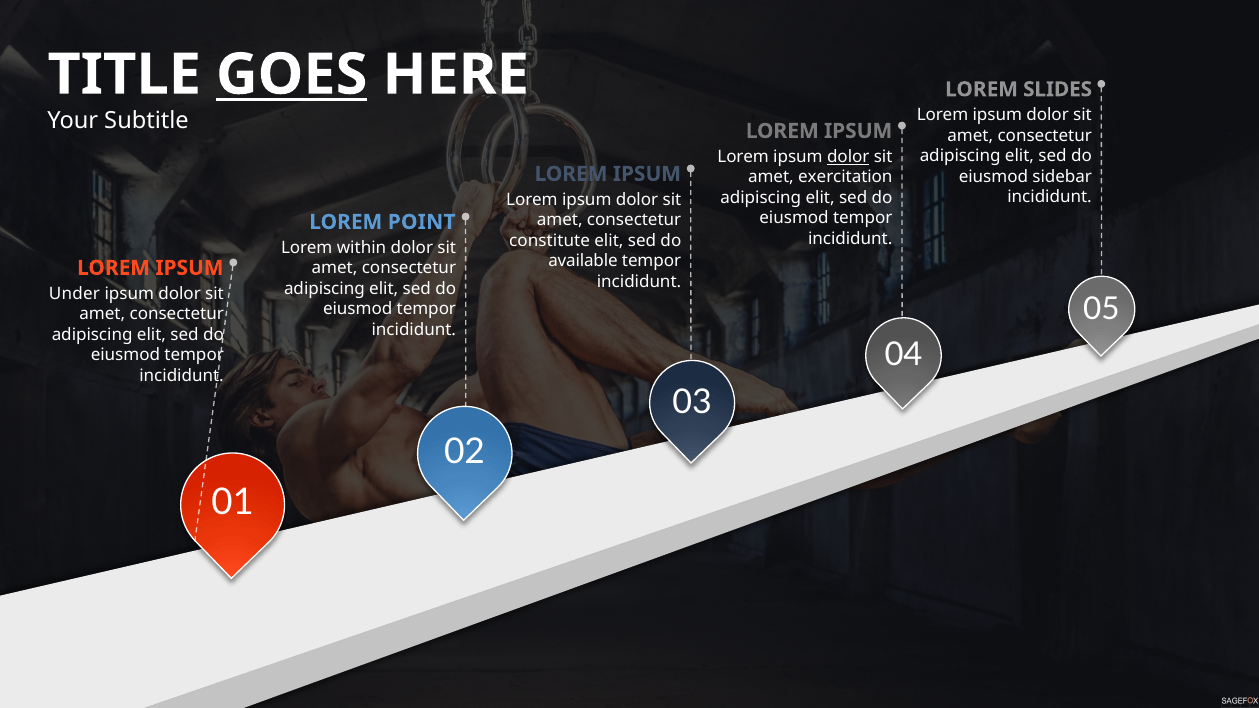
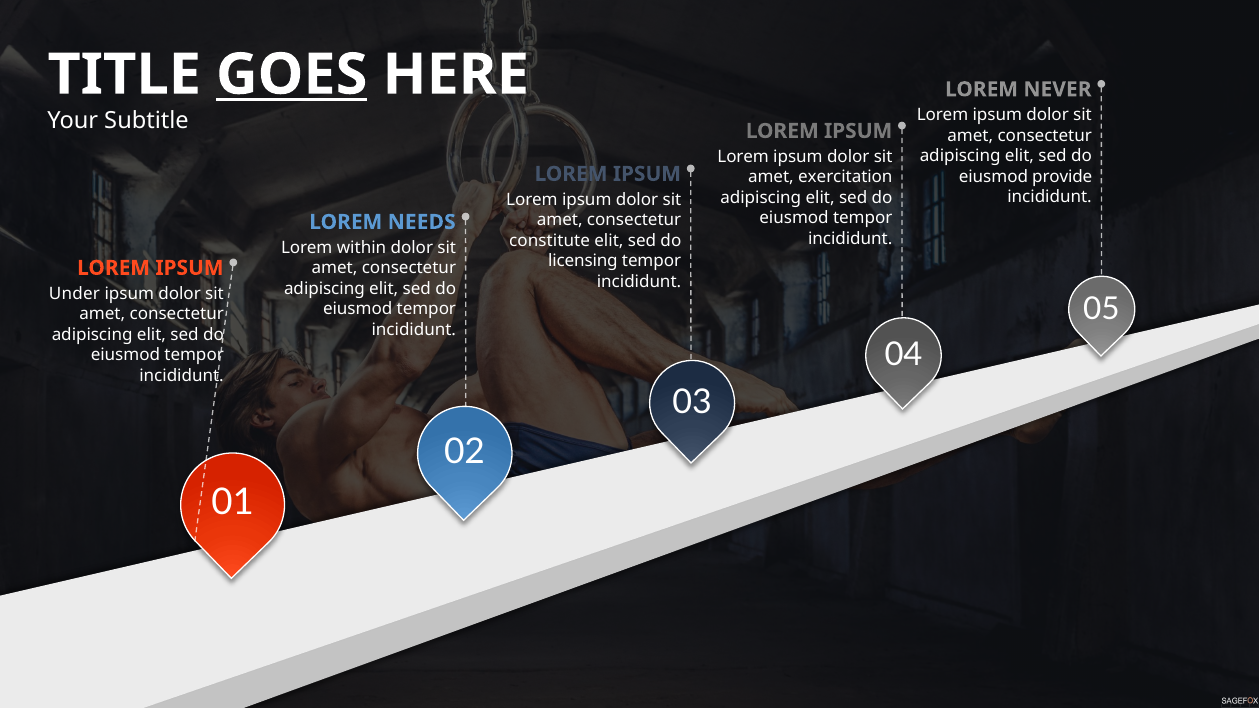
SLIDES: SLIDES -> NEVER (1057, 89)
dolor underline: present -> none (848, 157)
sidebar: sidebar -> provide (1062, 177)
POINT: POINT -> NEEDS (422, 222)
available: available -> licensing (583, 261)
